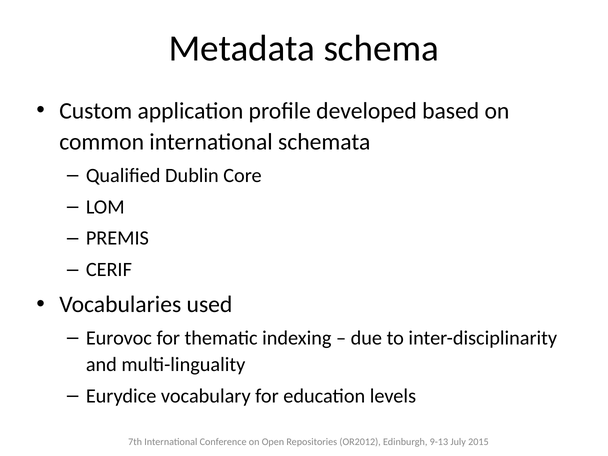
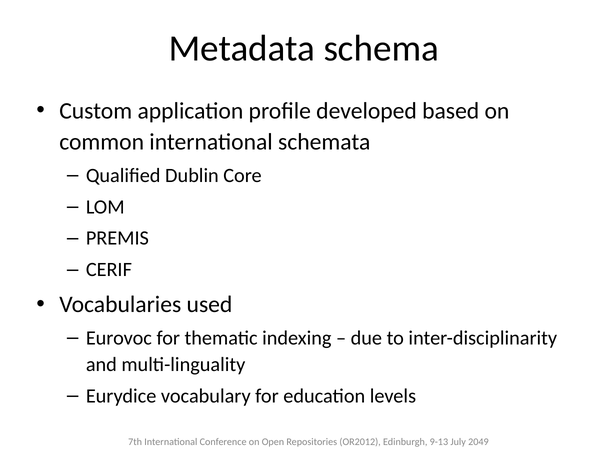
2015: 2015 -> 2049 (478, 442)
